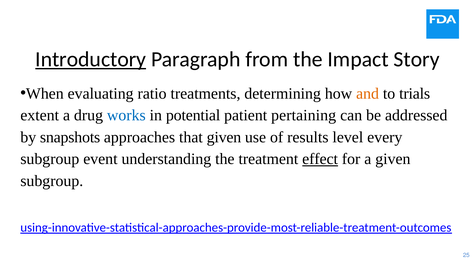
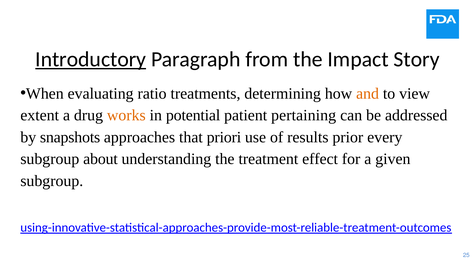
trials: trials -> view (415, 94)
works colour: blue -> orange (126, 115)
that given: given -> priori (224, 137)
level: level -> prior (348, 137)
event: event -> about (100, 159)
effect underline: present -> none (320, 159)
